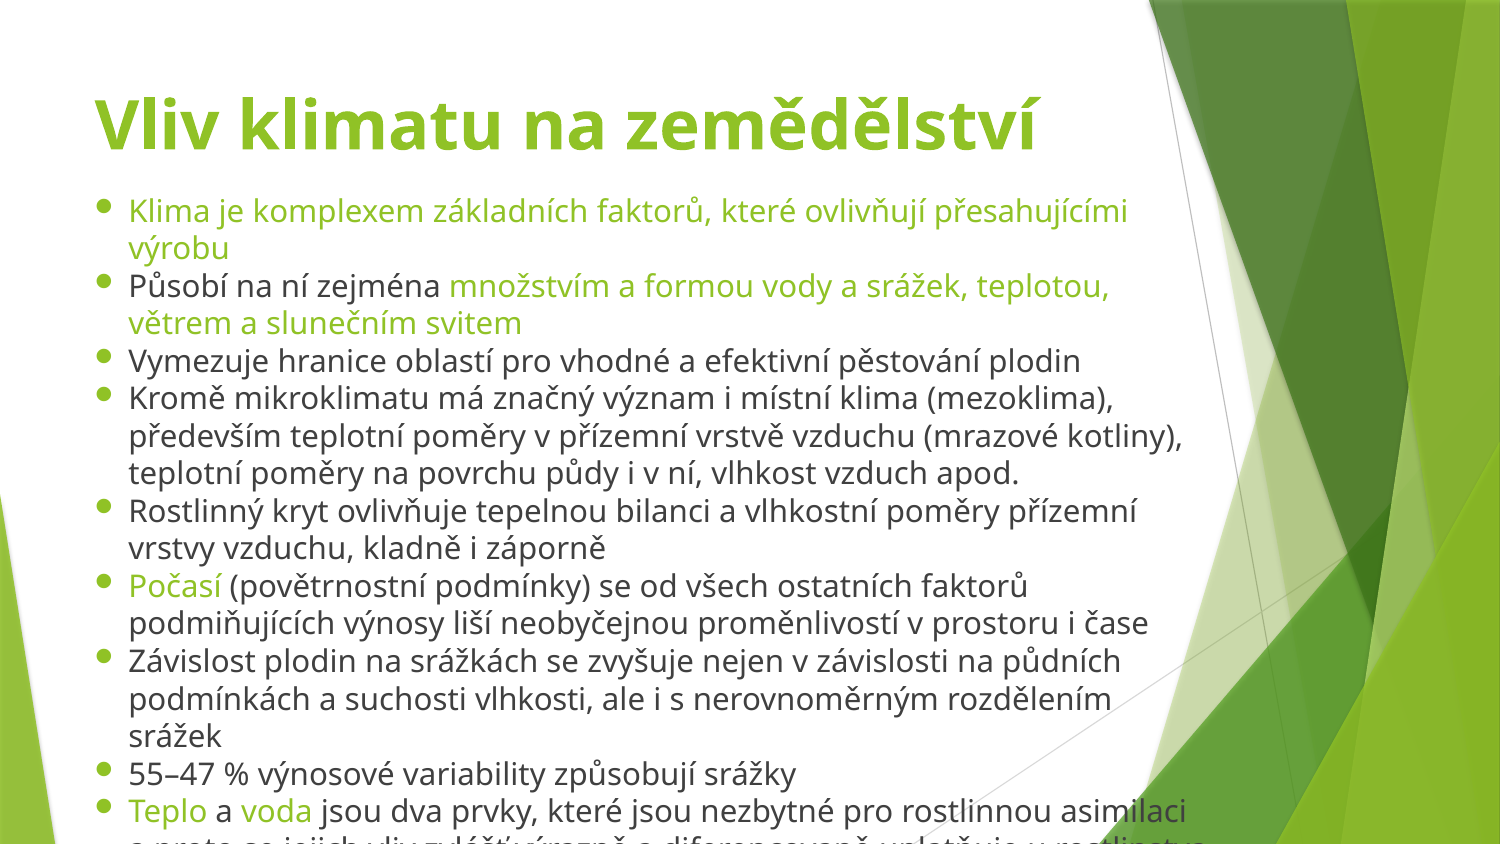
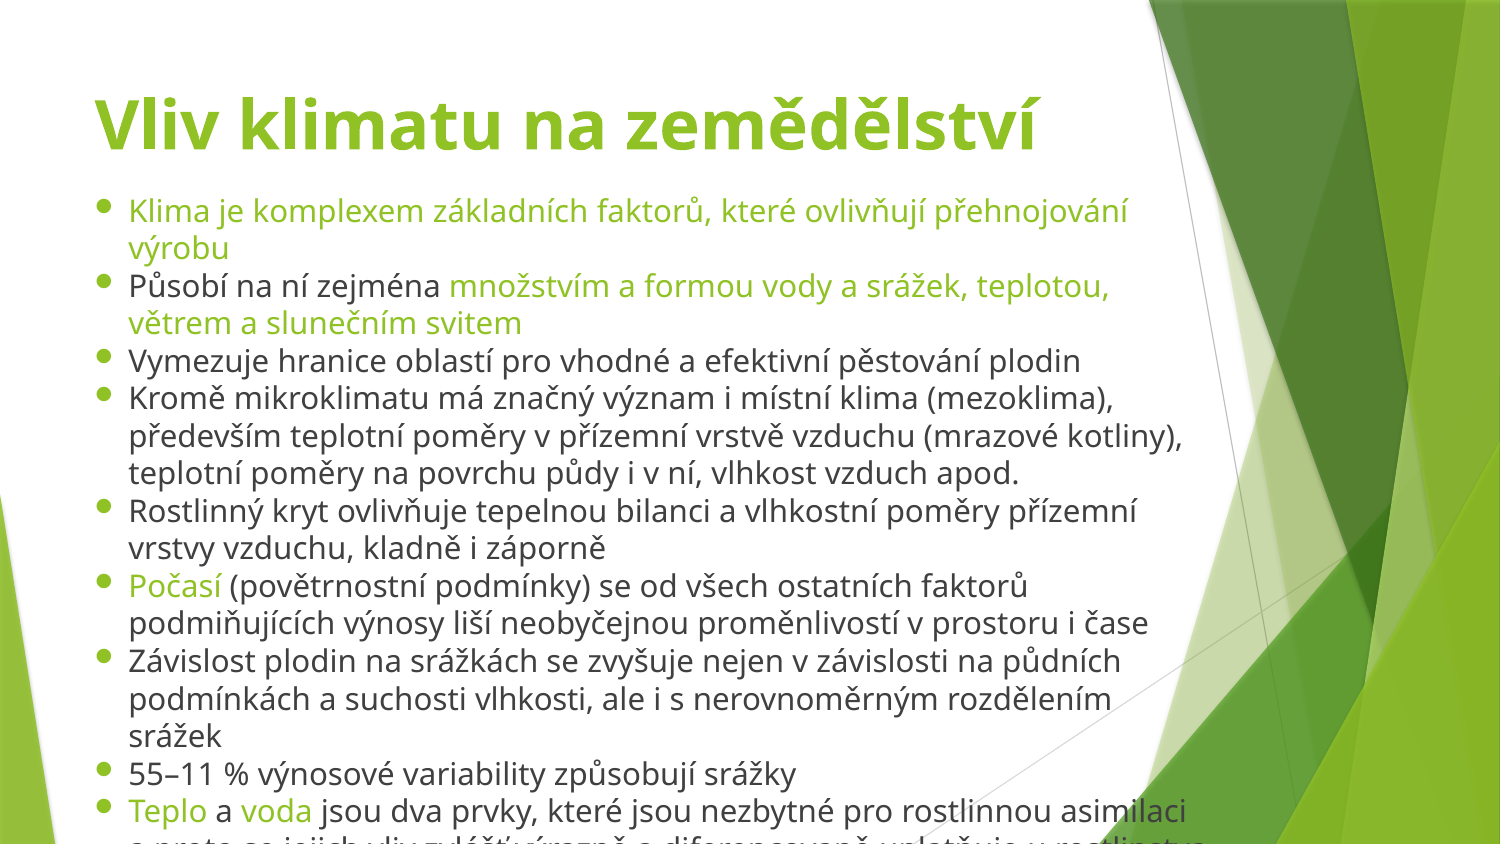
přesahujícími: přesahujícími -> přehnojování (1031, 212)
55–47: 55–47 -> 55–11 (172, 775)
